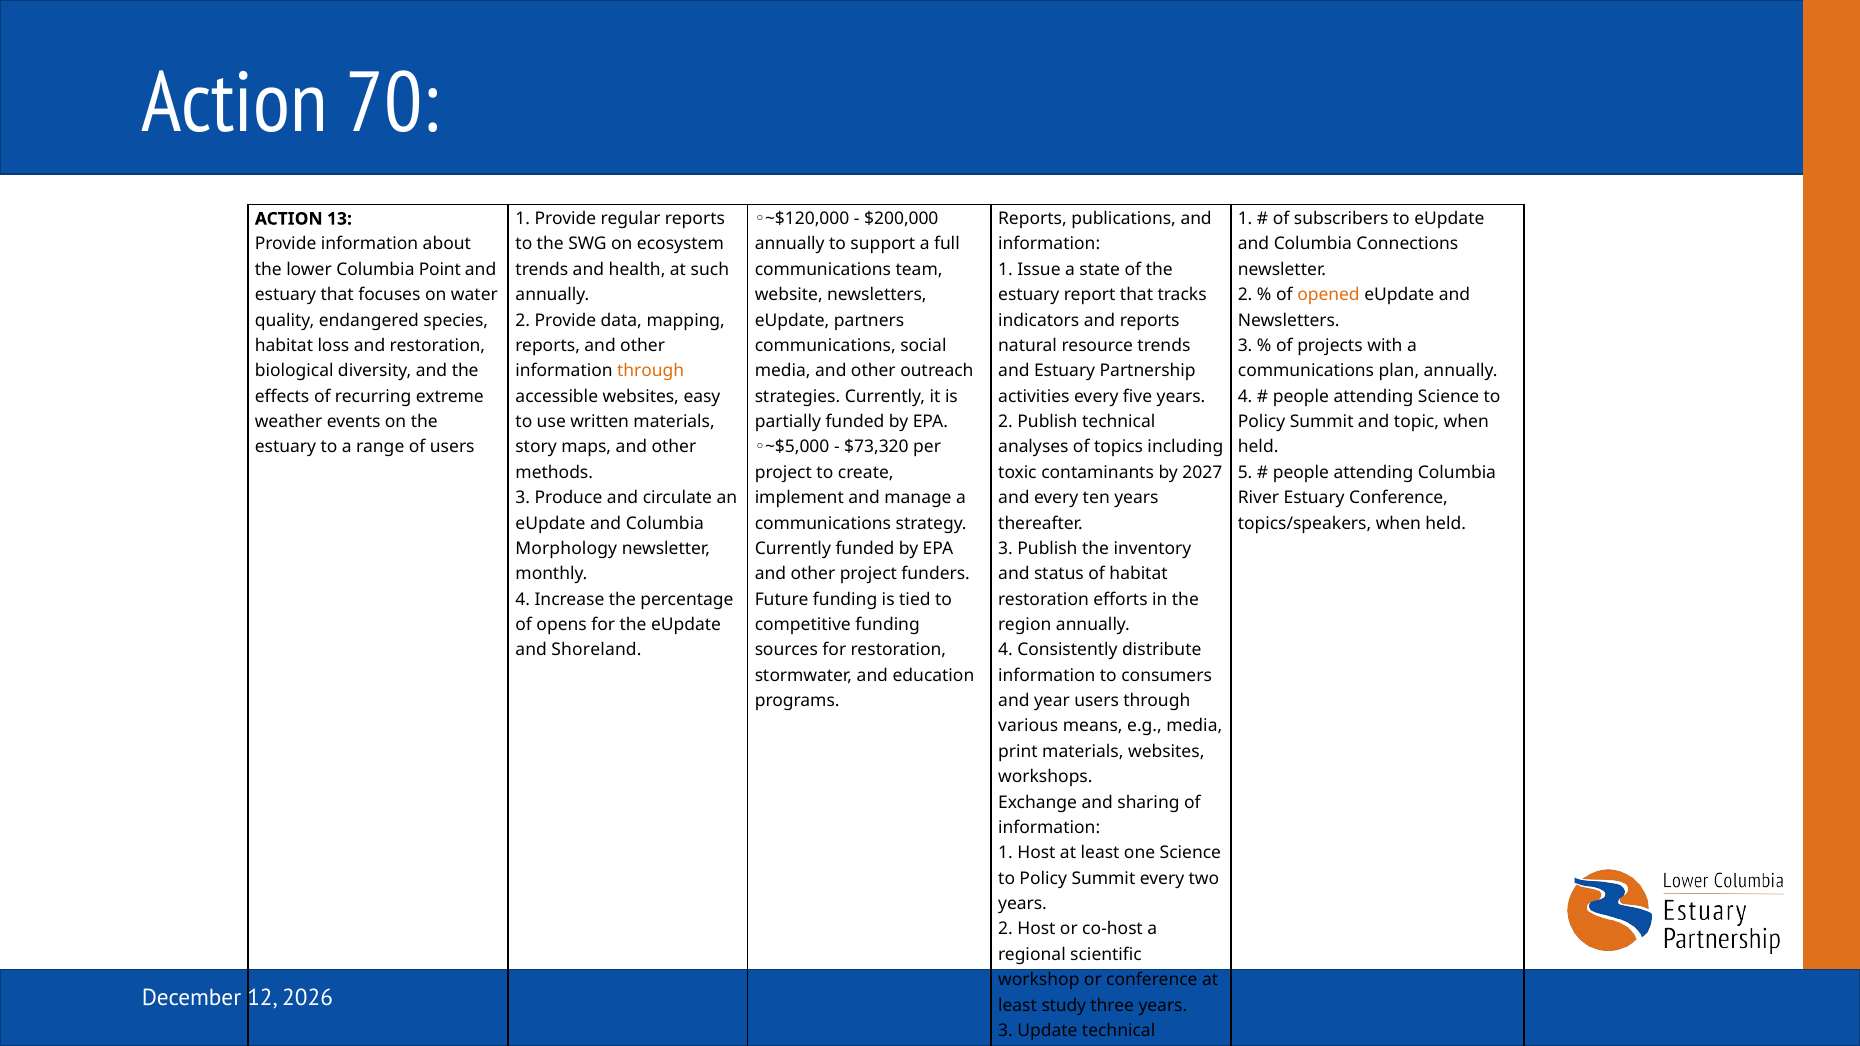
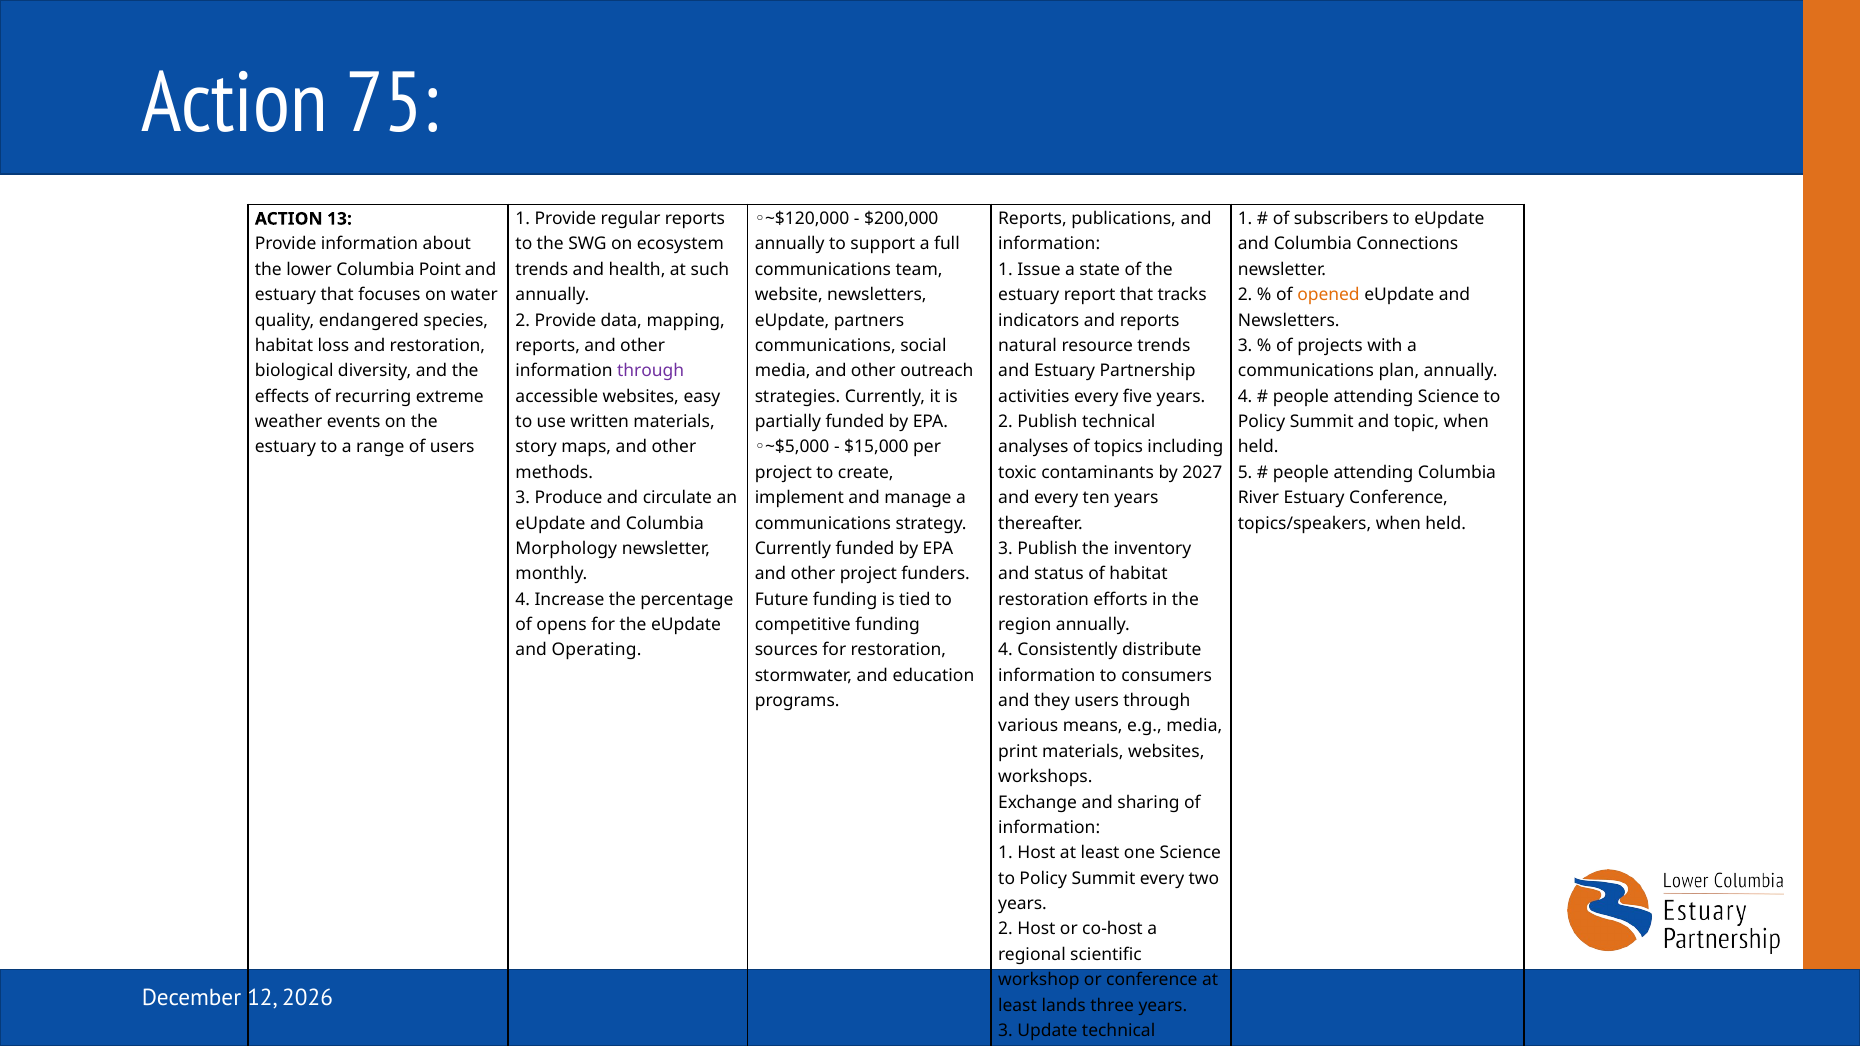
70: 70 -> 75 (393, 103)
through colour: orange -> purple (651, 371)
$73,320: $73,320 -> $15,000 (876, 447)
Shoreland: Shoreland -> Operating (597, 650)
year: year -> they (1052, 701)
study: study -> lands (1064, 1005)
